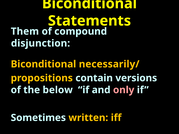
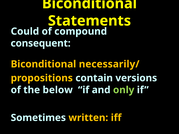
Them: Them -> Could (25, 31)
disjunction: disjunction -> consequent (41, 43)
only colour: pink -> light green (124, 90)
